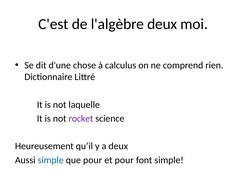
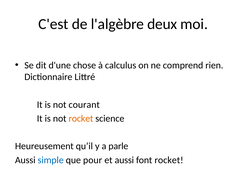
laquelle: laquelle -> courant (84, 105)
rocket colour: purple -> orange (81, 119)
a deux: deux -> parle (118, 147)
et pour: pour -> aussi (124, 160)
font simple: simple -> rocket (169, 160)
